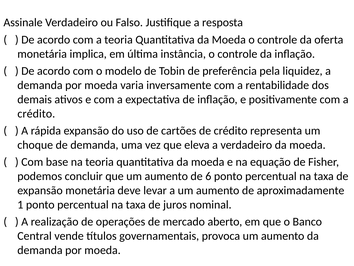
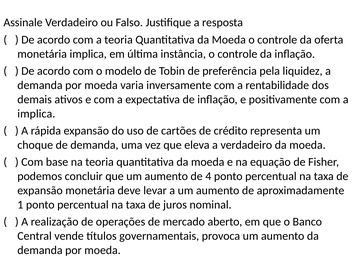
crédito: crédito -> implica (36, 113)
6: 6 -> 4 (208, 176)
